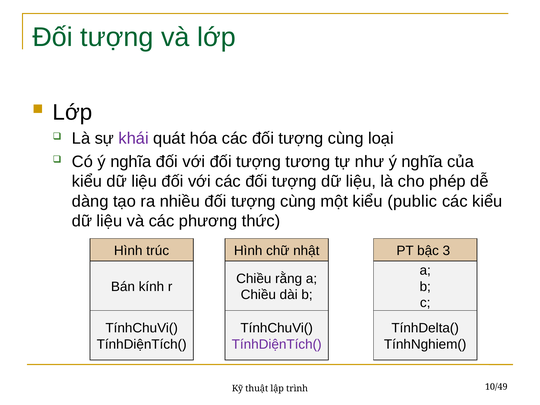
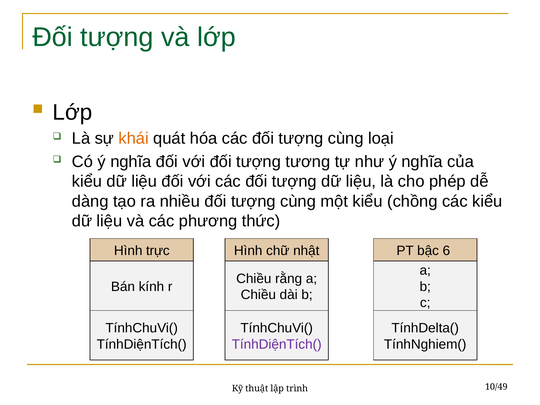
khái colour: purple -> orange (134, 139)
public: public -> chồng (412, 201)
trúc: trúc -> trực (158, 251)
3: 3 -> 6 (446, 251)
